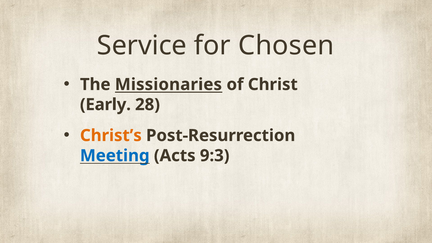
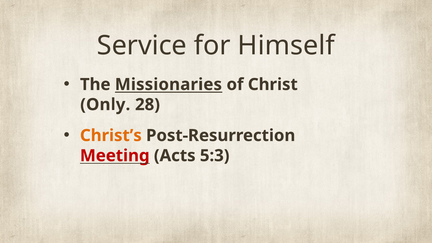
Chosen: Chosen -> Himself (286, 46)
Early: Early -> Only (105, 105)
Meeting colour: blue -> red (115, 156)
9:3: 9:3 -> 5:3 (215, 156)
